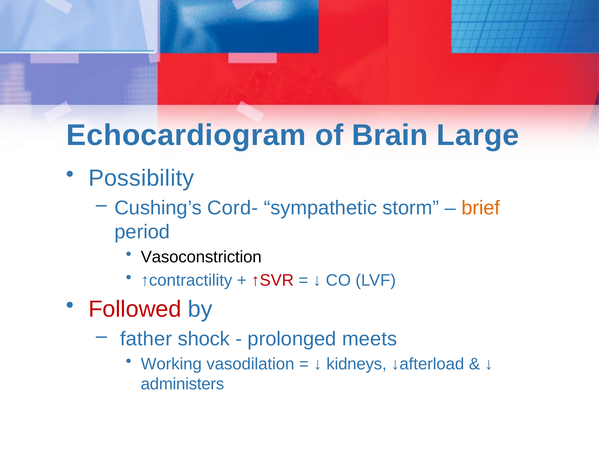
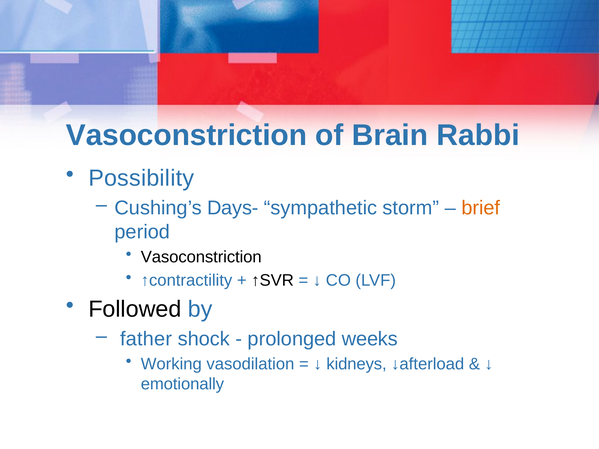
Echocardiogram: Echocardiogram -> Vasoconstriction (186, 135)
Large: Large -> Rabbi (478, 135)
Cord-: Cord- -> Days- (233, 208)
↑SVR colour: red -> black (273, 280)
Followed colour: red -> black (135, 309)
meets: meets -> weeks (370, 339)
administers: administers -> emotionally (182, 384)
